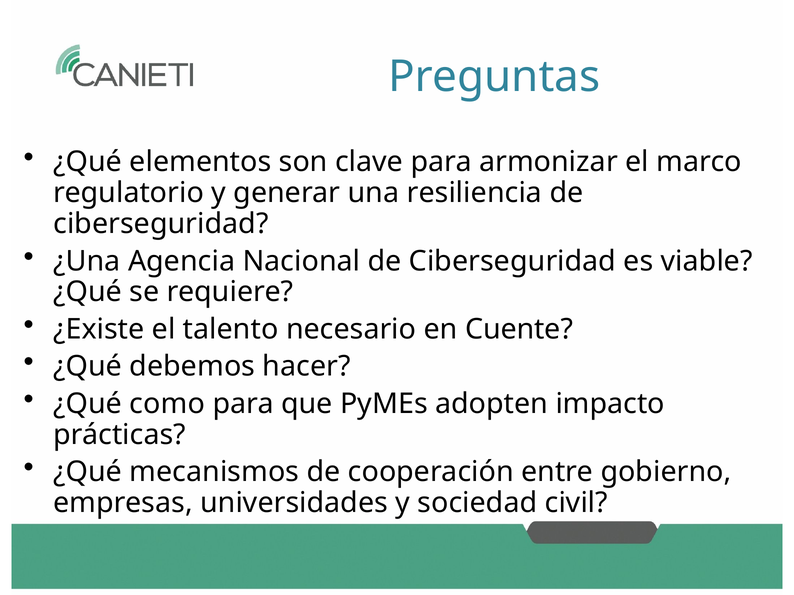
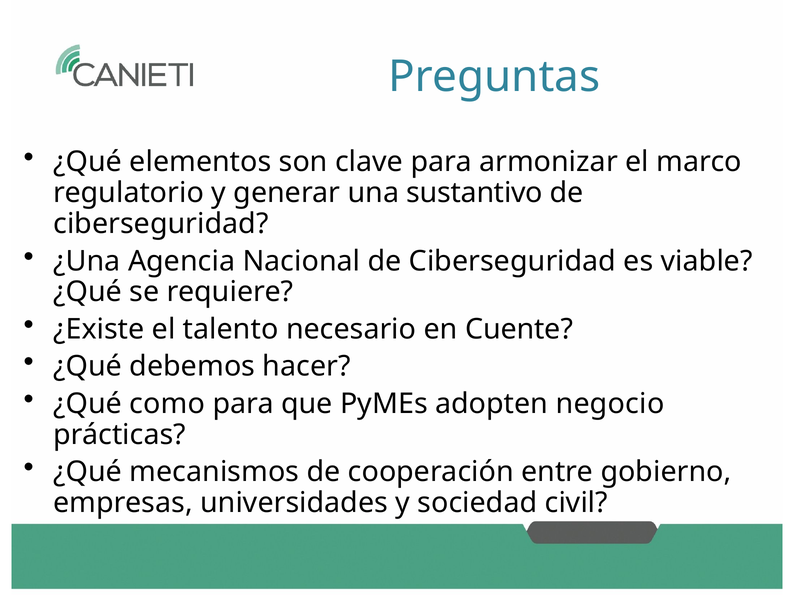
resiliencia: resiliencia -> sustantivo (475, 193)
impacto: impacto -> negocio (610, 404)
